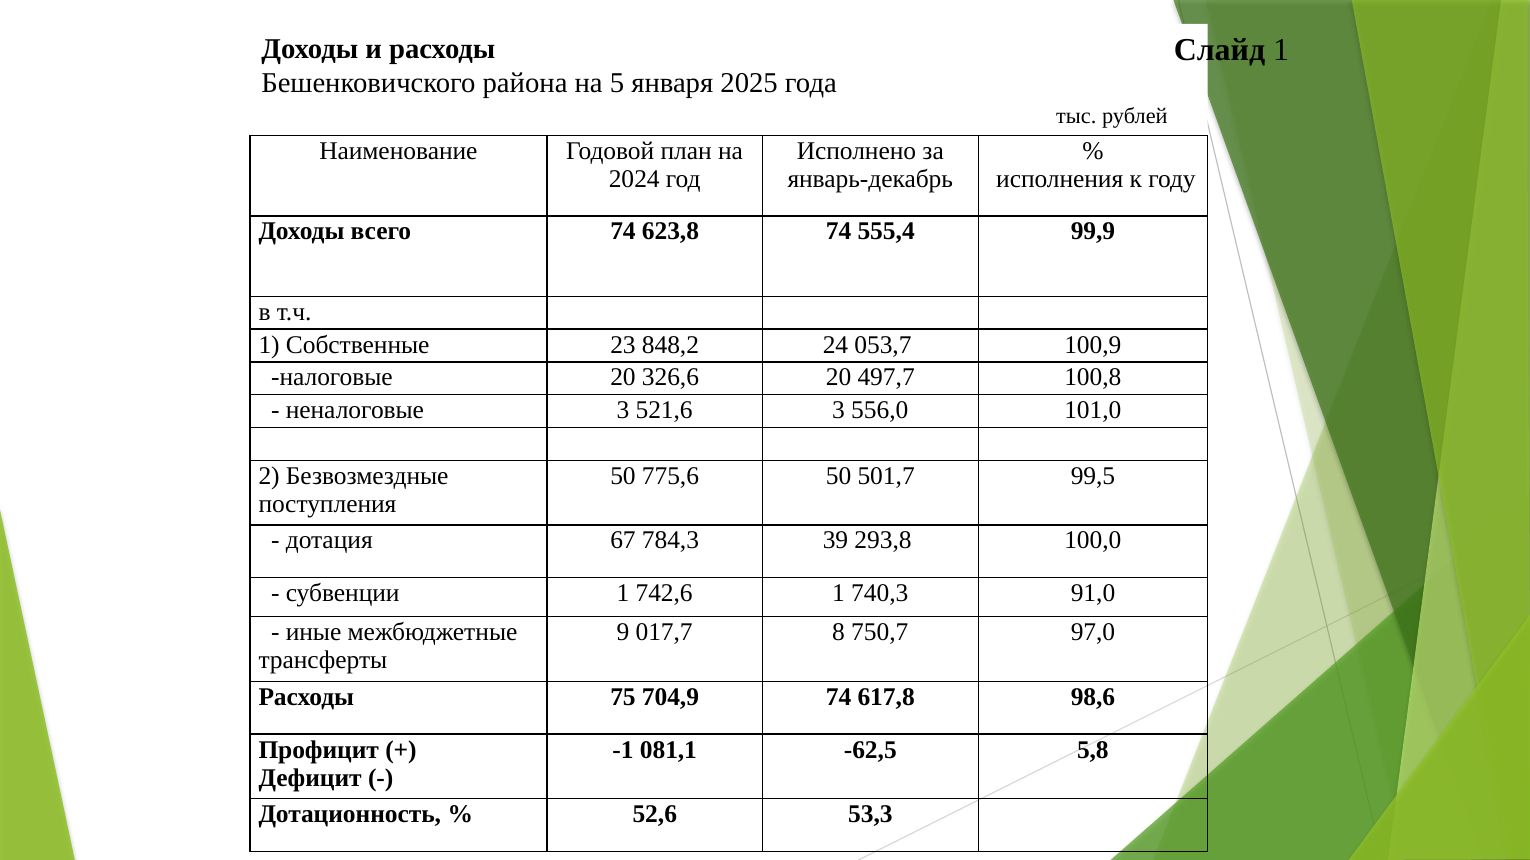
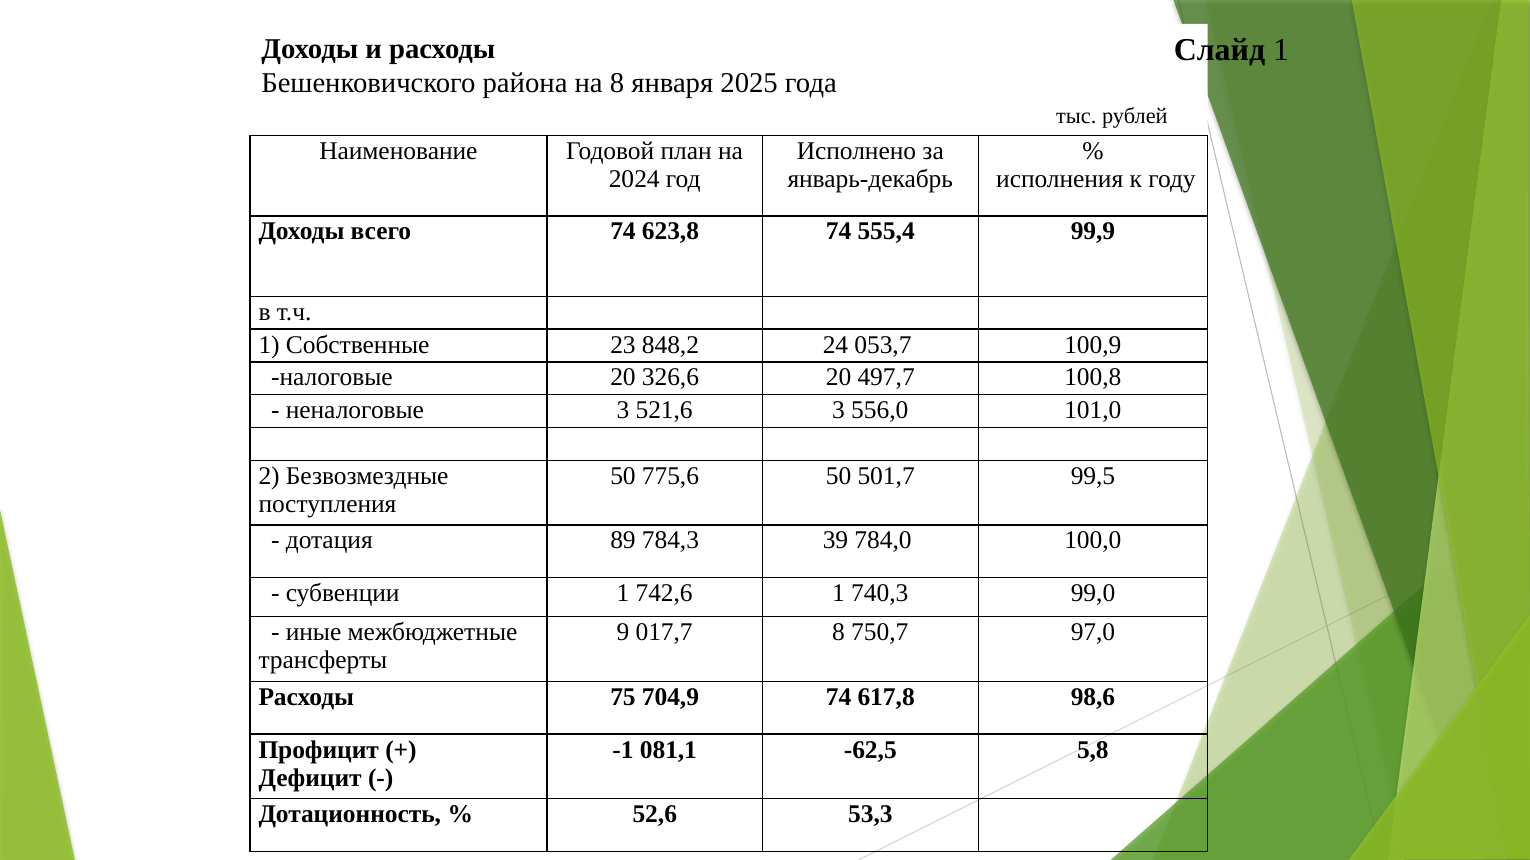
на 5: 5 -> 8 (617, 83)
67: 67 -> 89 (623, 541)
293,8: 293,8 -> 784,0 (883, 541)
91,0: 91,0 -> 99,0 (1093, 594)
